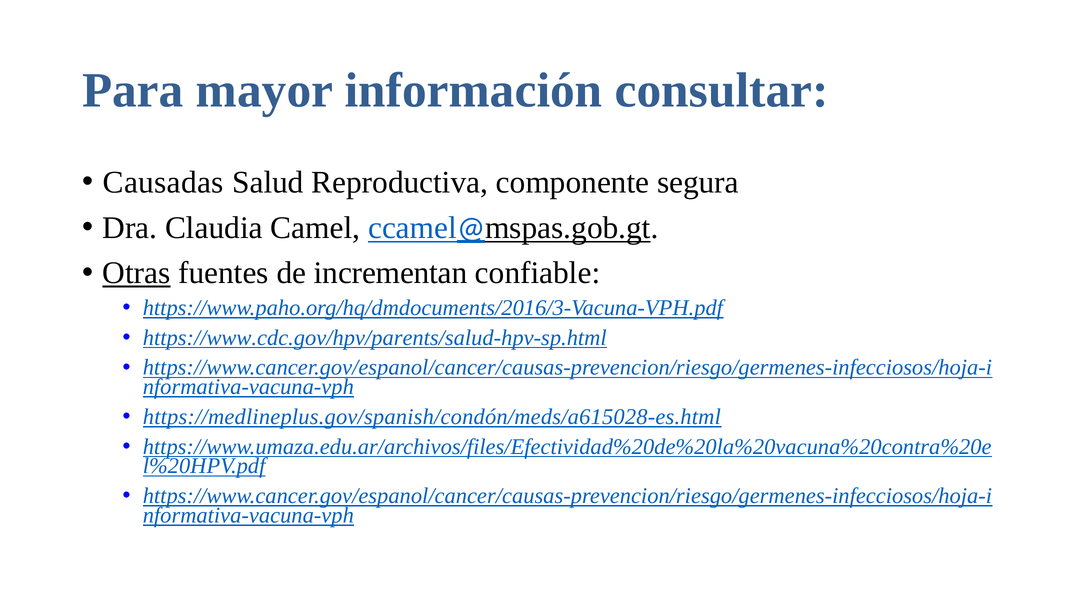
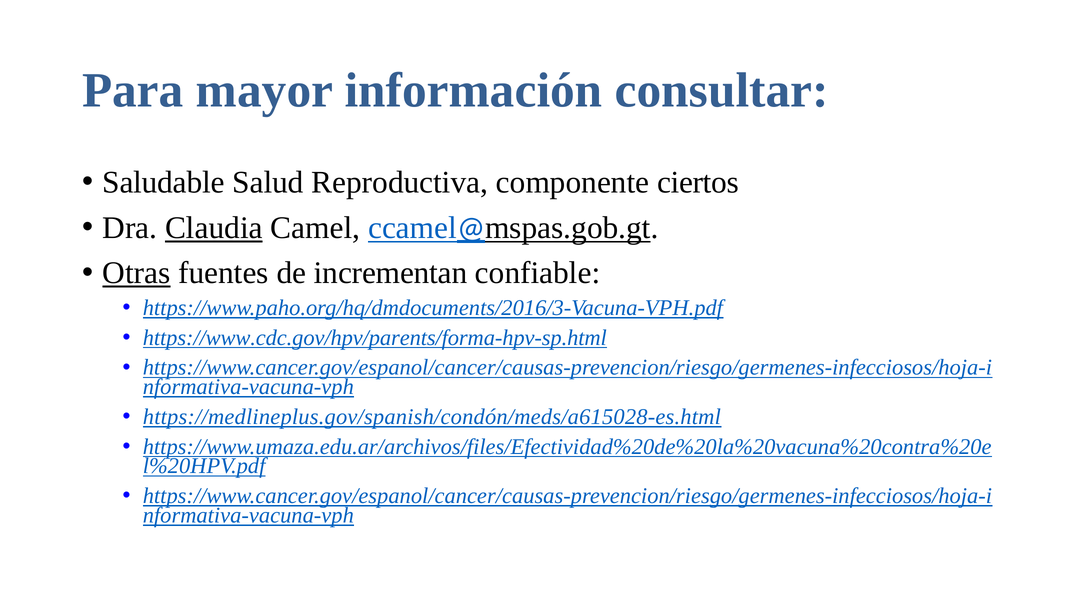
Causadas: Causadas -> Saludable (163, 182)
segura: segura -> ciertos (698, 182)
Claudia underline: none -> present (214, 228)
https://www.cdc.gov/hpv/parents/salud-hpv-sp.html: https://www.cdc.gov/hpv/parents/salud-hpv-sp.html -> https://www.cdc.gov/hpv/parents/forma-hpv-sp.html (375, 338)
